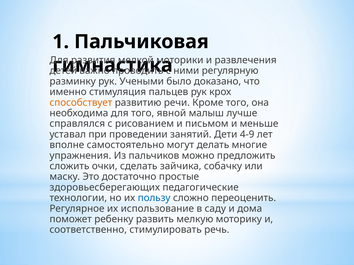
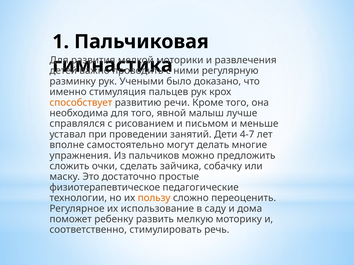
4-9: 4-9 -> 4-7 (247, 135)
здоровьесберегающих: здоровьесберегающих -> физиотерапевтическое (105, 188)
пользу colour: blue -> orange (154, 198)
